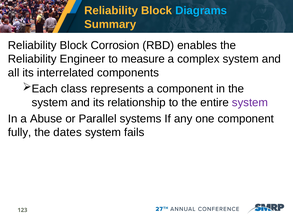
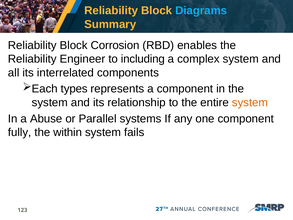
measure: measure -> including (143, 59)
class: class -> types (74, 89)
system colour: purple -> orange (250, 102)
dates: dates -> within (68, 132)
